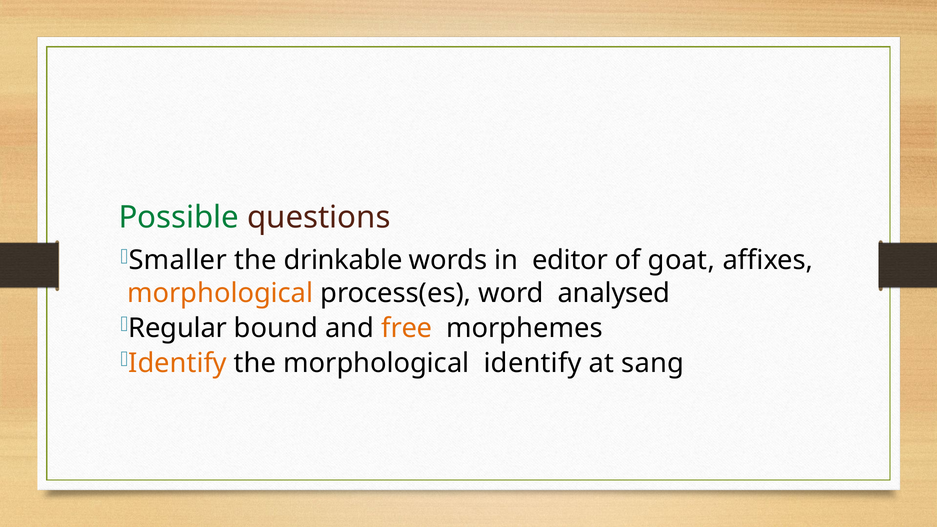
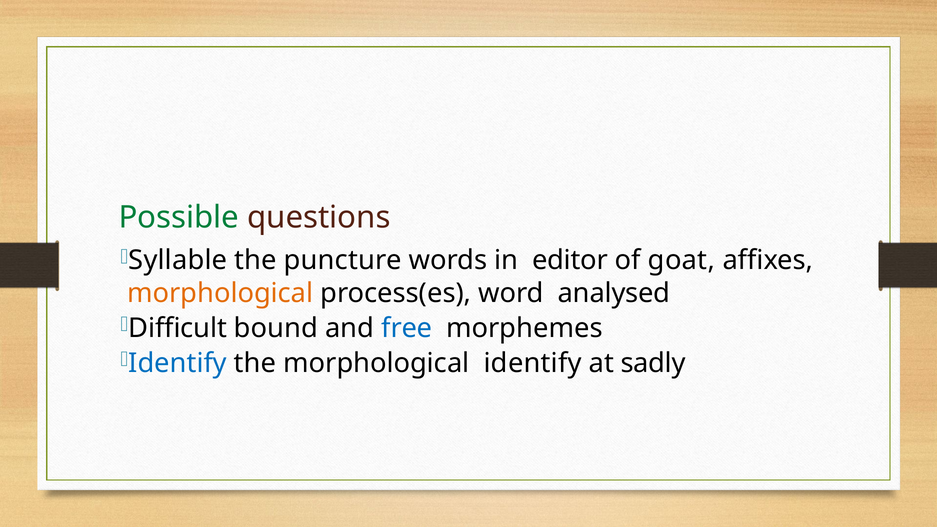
Smaller: Smaller -> Syllable (178, 260)
drinkable: drinkable -> puncture (343, 260)
Regular: Regular -> Difficult (178, 328)
free colour: orange -> blue (407, 328)
Identify colour: orange -> blue (178, 363)
sang: sang -> sadly (653, 363)
